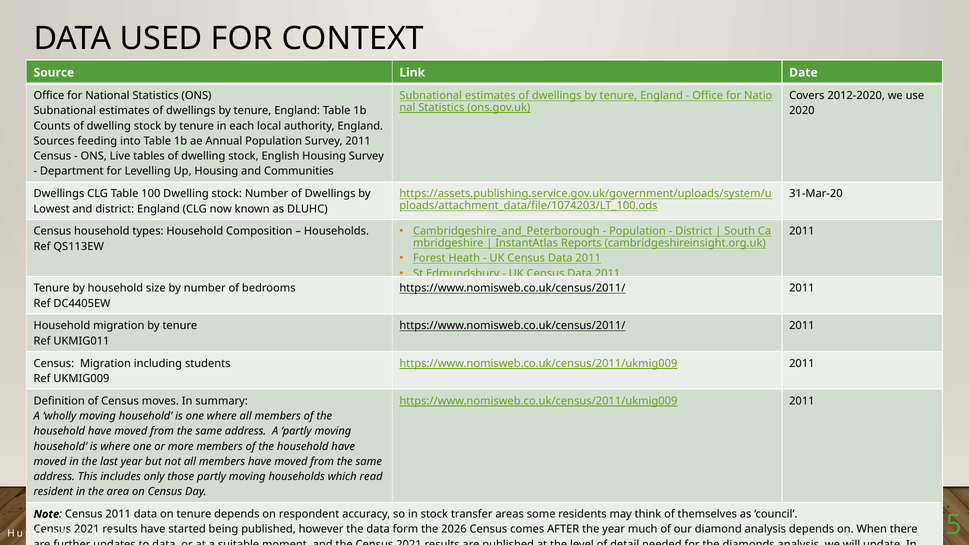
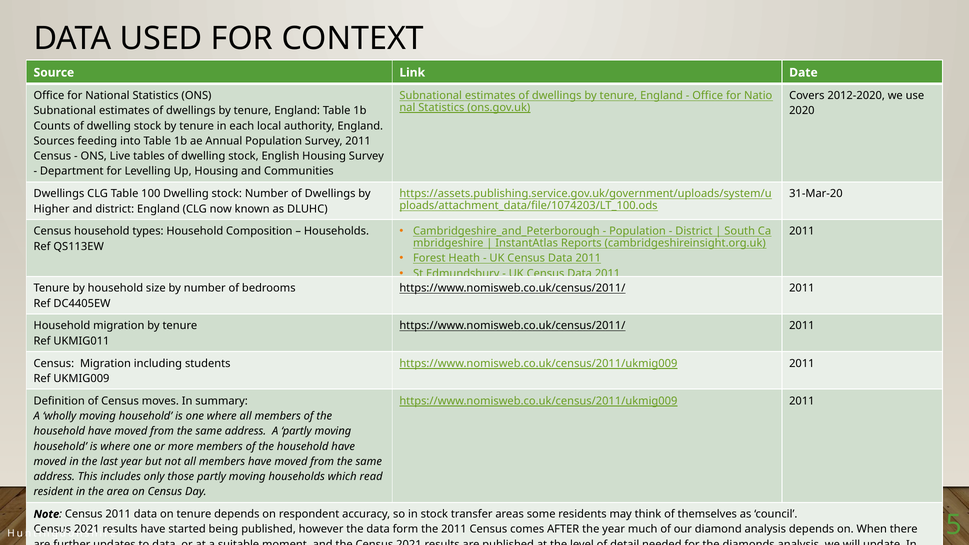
Lowest: Lowest -> Higher (52, 209)
form the 2026: 2026 -> 2011 (454, 529)
